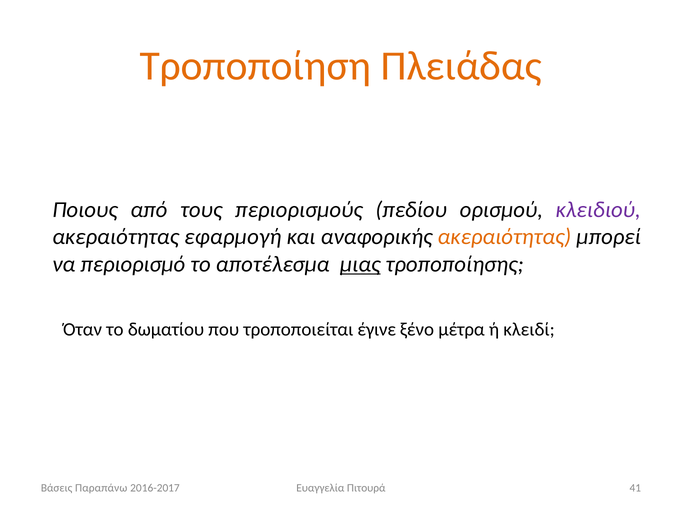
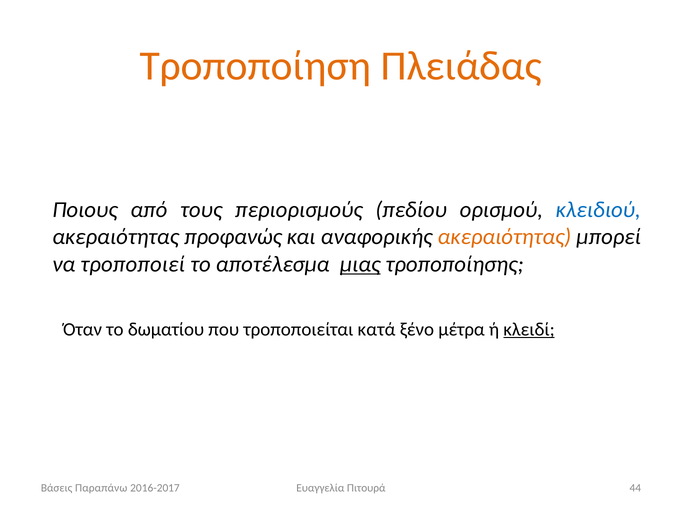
κλειδιού colour: purple -> blue (598, 210)
εφαρμογή: εφαρμογή -> προφανώς (233, 237)
περιορισμό: περιορισμό -> τροποποιεί (133, 264)
έγινε: έγινε -> κατά (377, 330)
κλειδί underline: none -> present (529, 330)
41: 41 -> 44 (635, 488)
